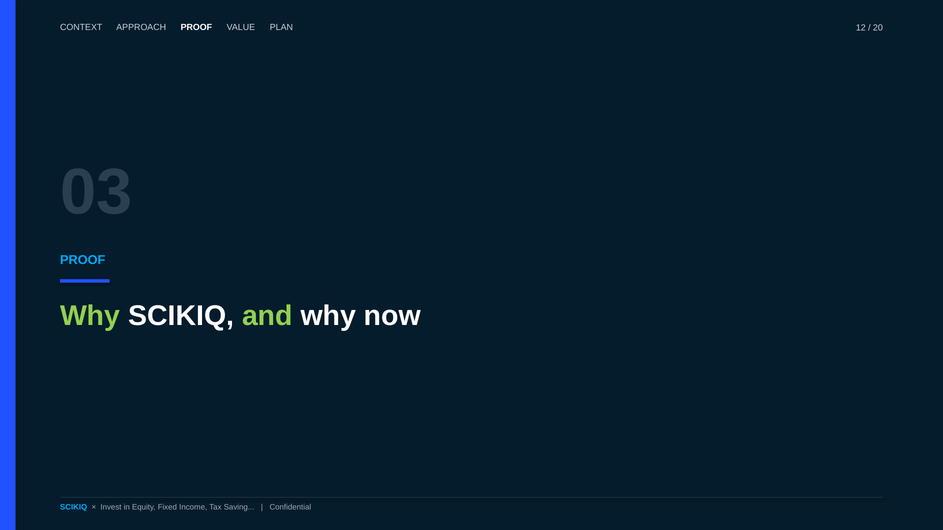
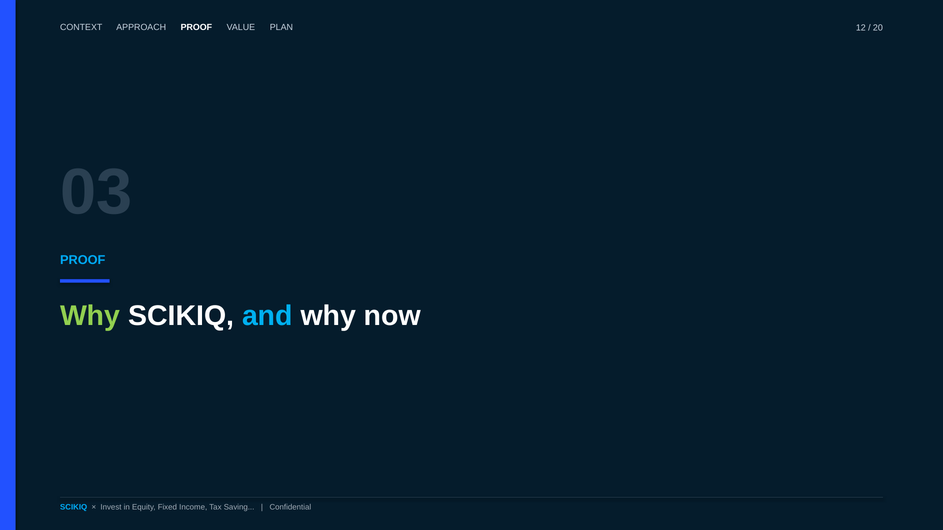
and colour: light green -> light blue (267, 316)
